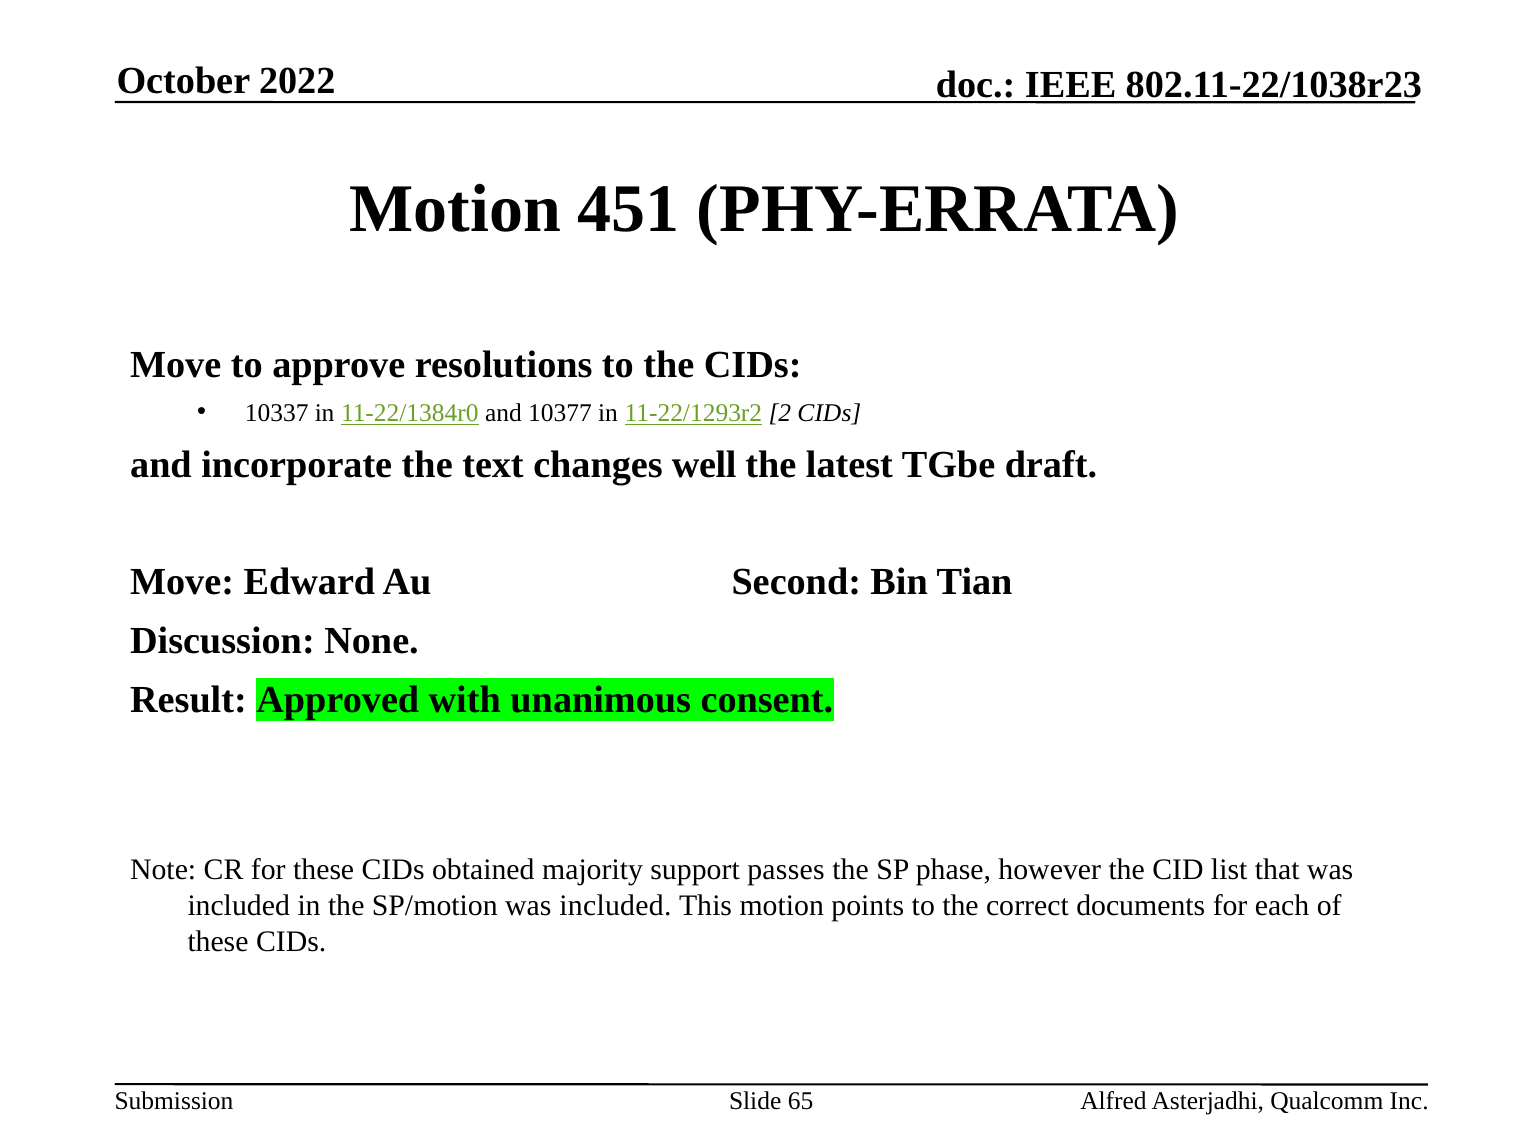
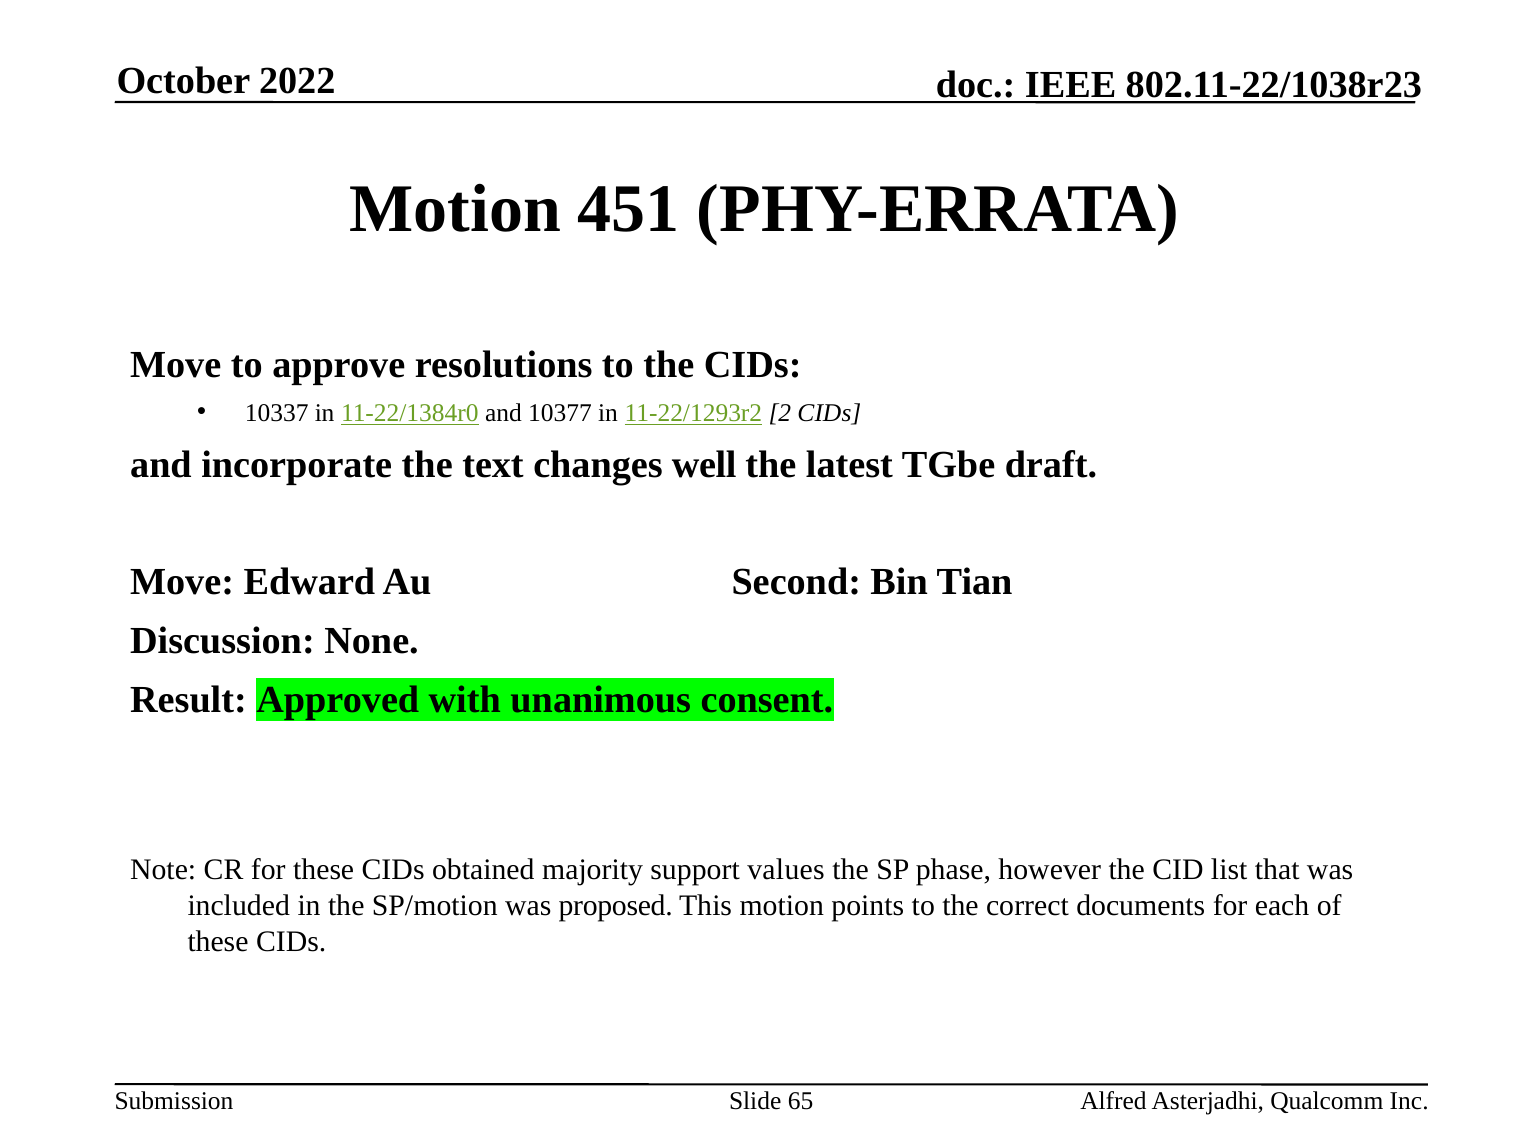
passes: passes -> values (786, 870)
SP/motion was included: included -> proposed (616, 905)
